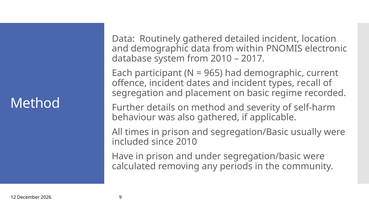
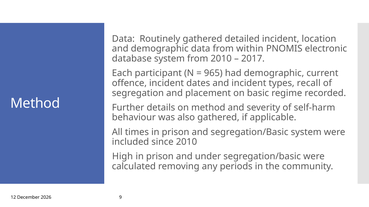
segregation/Basic usually: usually -> system (306, 132)
Have: Have -> High (123, 157)
